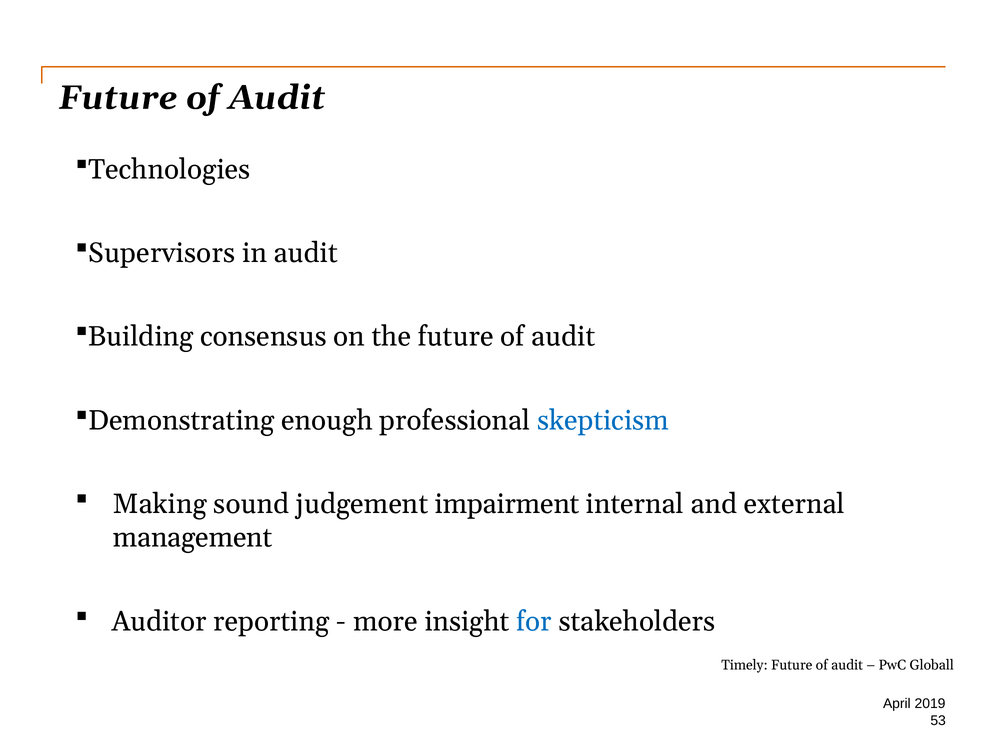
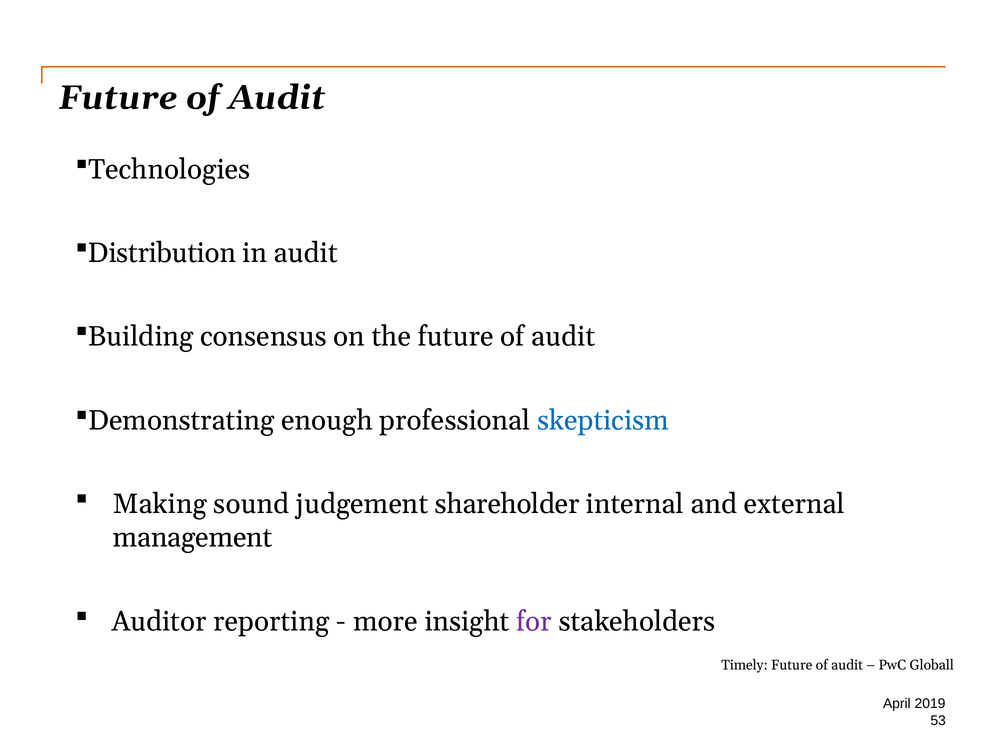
Supervisors: Supervisors -> Distribution (162, 253)
impairment: impairment -> shareholder (507, 504)
for colour: blue -> purple (534, 621)
